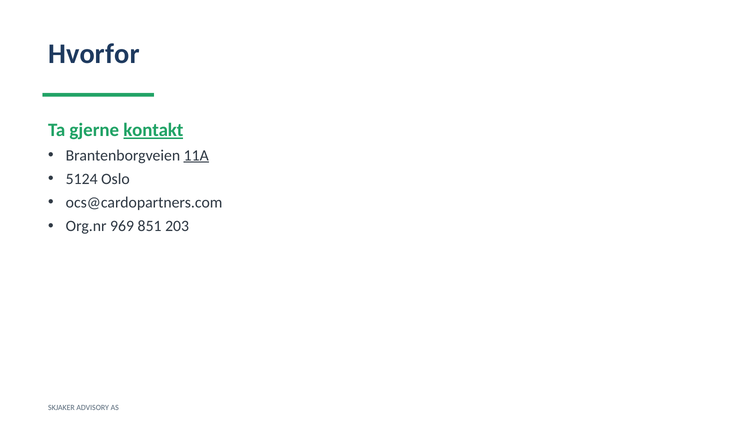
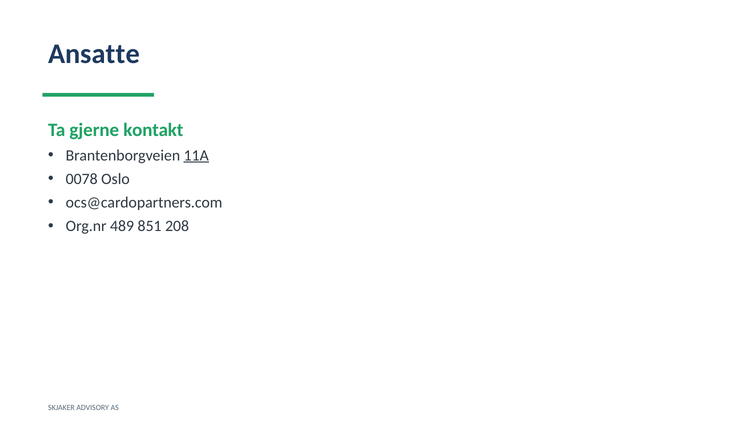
Hvorfor: Hvorfor -> Ansatte (94, 54)
kontakt underline: present -> none (153, 130)
5124: 5124 -> 0078 (82, 179)
969: 969 -> 489 (122, 226)
203: 203 -> 208 (177, 226)
